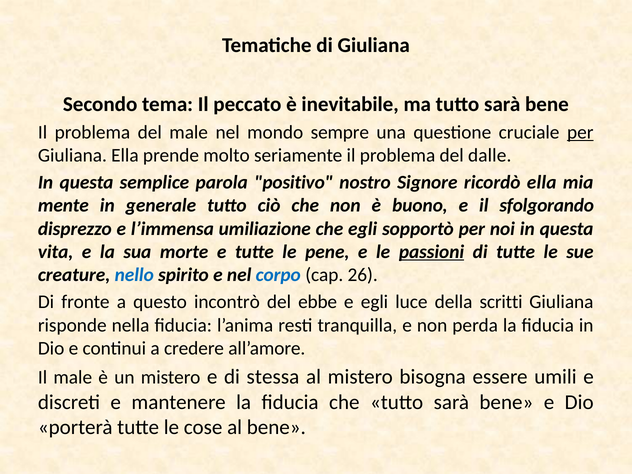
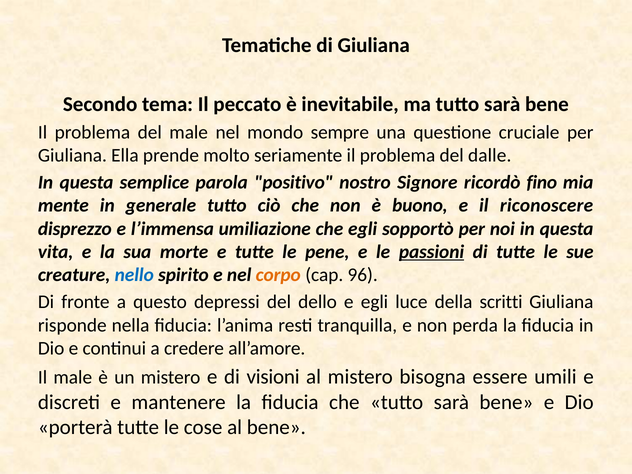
per underline: present -> none (580, 132)
ricordò ella: ella -> fino (542, 182)
sfolgorando: sfolgorando -> riconoscere (547, 206)
corpo colour: blue -> orange (278, 275)
26: 26 -> 96 (363, 275)
incontrò: incontrò -> depressi (227, 302)
ebbe: ebbe -> dello (318, 302)
stessa: stessa -> visioni (273, 377)
